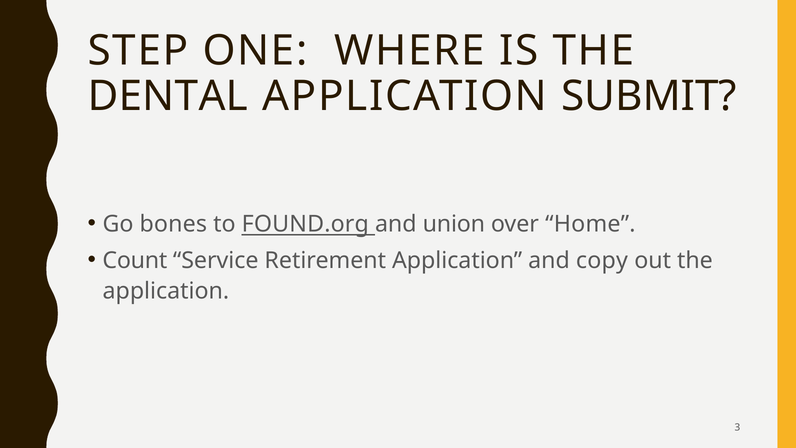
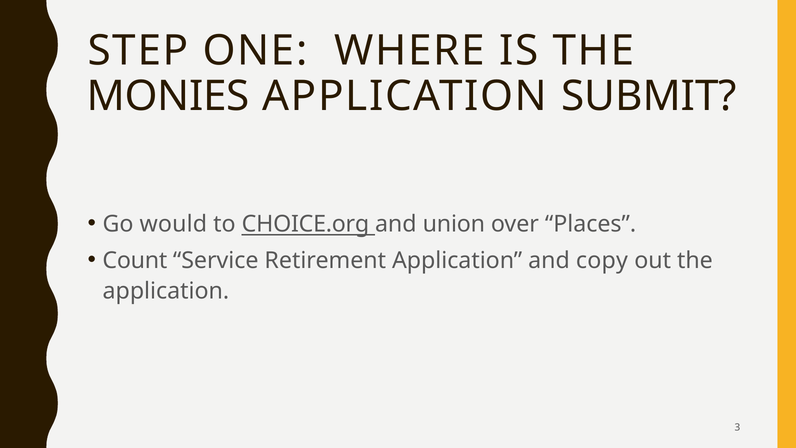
DENTAL: DENTAL -> MONIES (168, 96)
bones: bones -> would (173, 224)
FOUND.org: FOUND.org -> CHOICE.org (305, 224)
Home: Home -> Places (591, 224)
